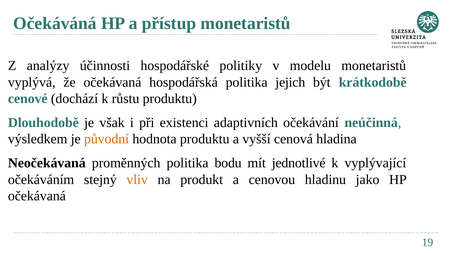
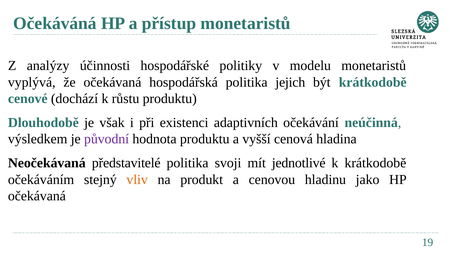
původní colour: orange -> purple (107, 139)
proměnných: proměnných -> představitelé (126, 163)
bodu: bodu -> svoji (228, 163)
k vyplývající: vyplývající -> krátkodobě (375, 163)
